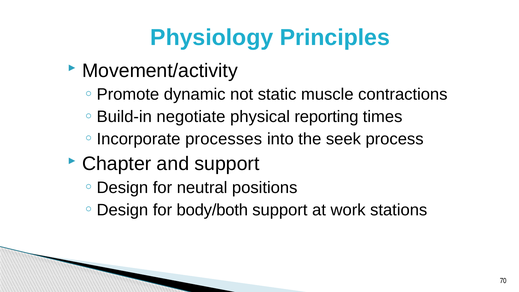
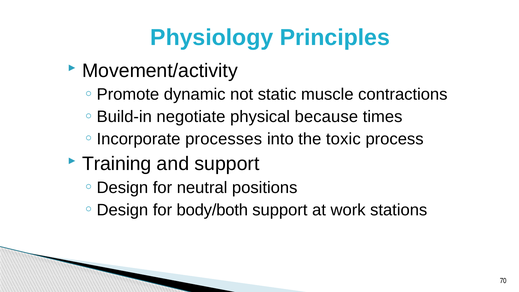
reporting: reporting -> because (326, 117)
seek: seek -> toxic (343, 139)
Chapter: Chapter -> Training (117, 164)
